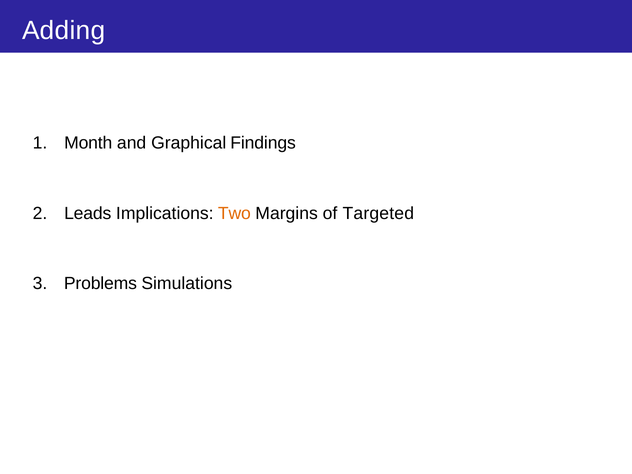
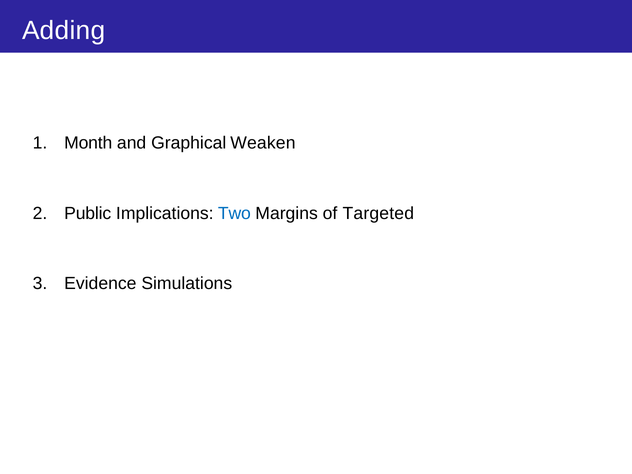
Findings: Findings -> Weaken (263, 143)
Leads: Leads -> Public (88, 213)
Two colour: orange -> blue (234, 213)
Problems: Problems -> Evidence (100, 284)
